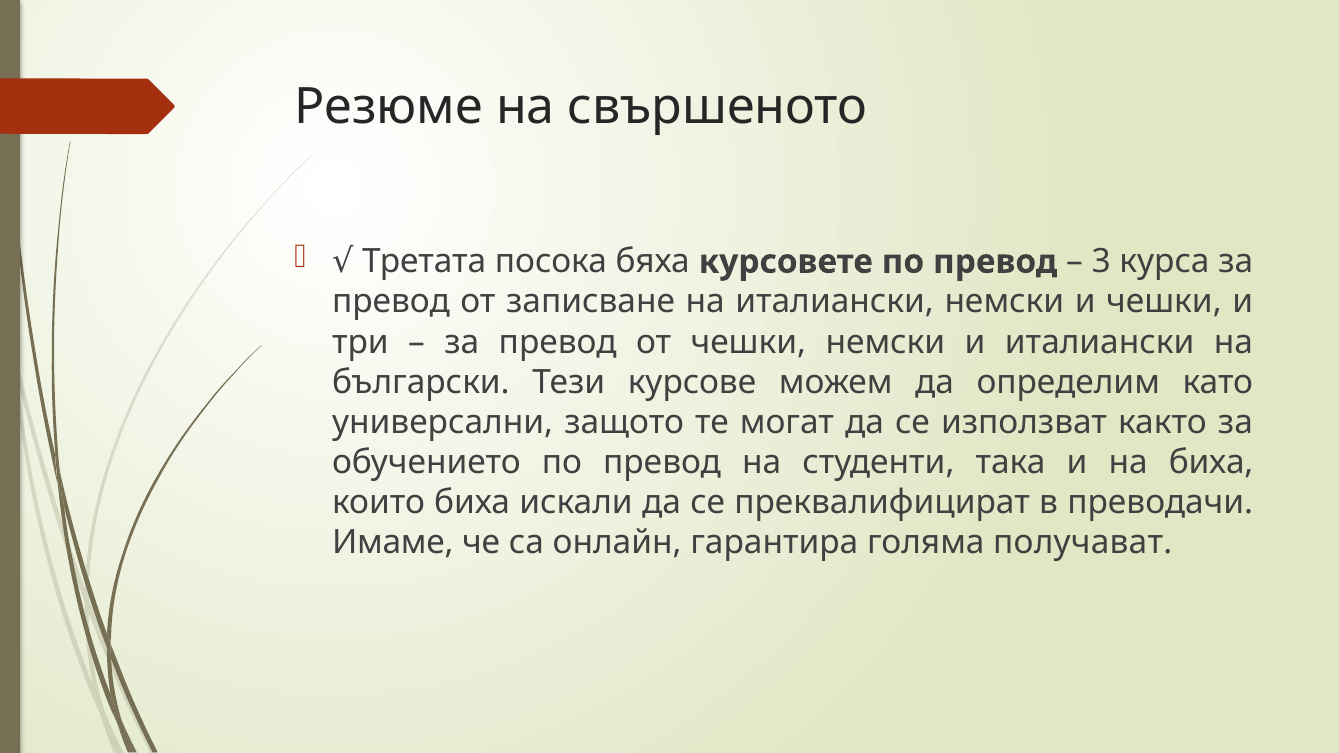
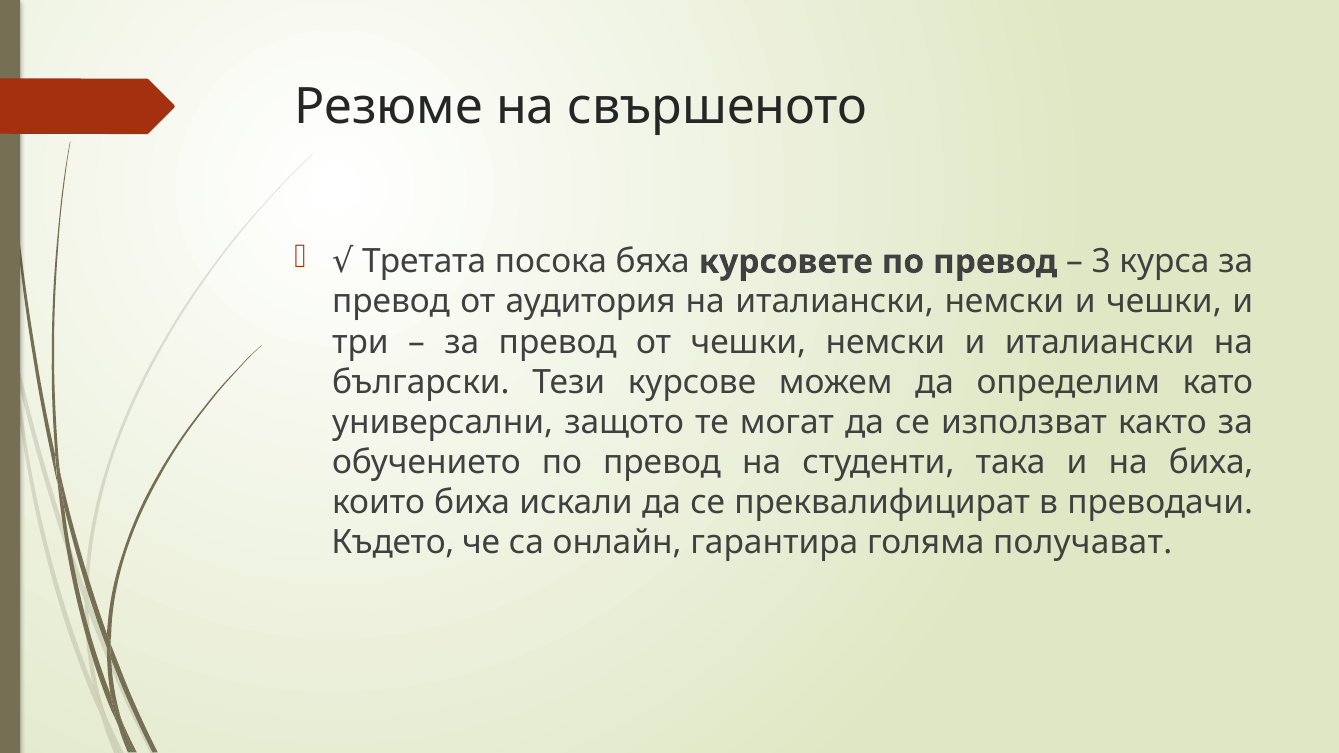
записване: записване -> аудитория (591, 302)
Имаме: Имаме -> Където (393, 543)
